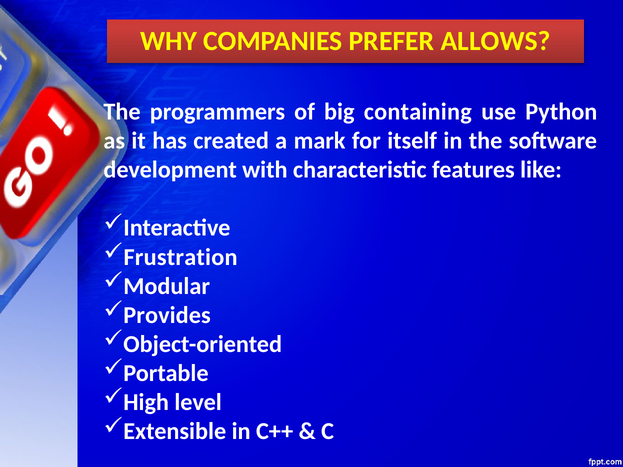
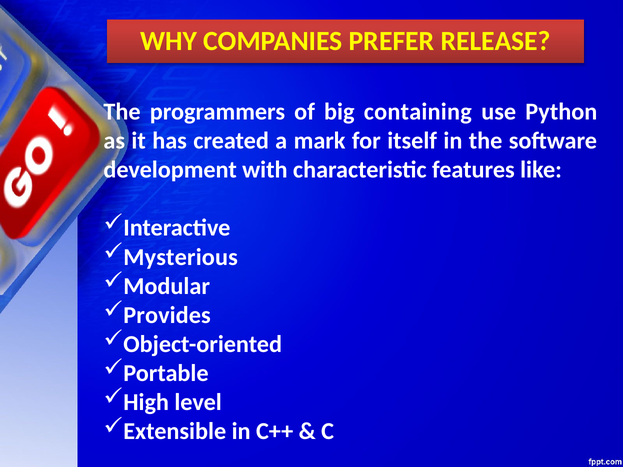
ALLOWS: ALLOWS -> RELEASE (496, 41)
Frustration: Frustration -> Mysterious (181, 257)
